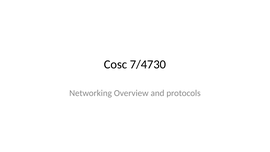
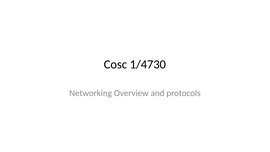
7/4730: 7/4730 -> 1/4730 (148, 64)
